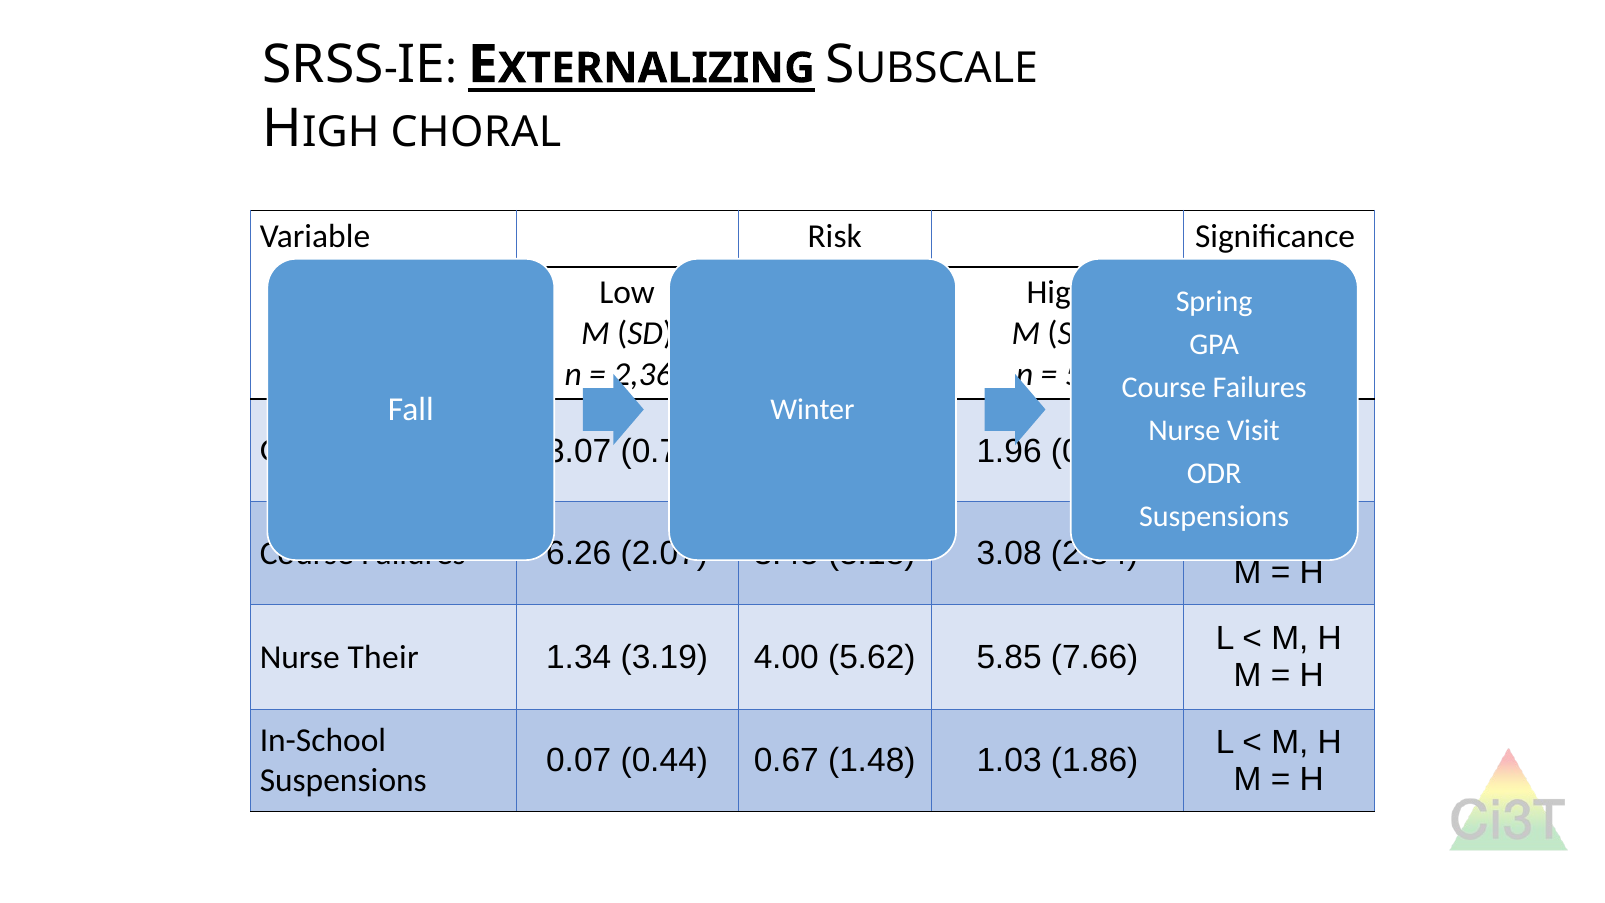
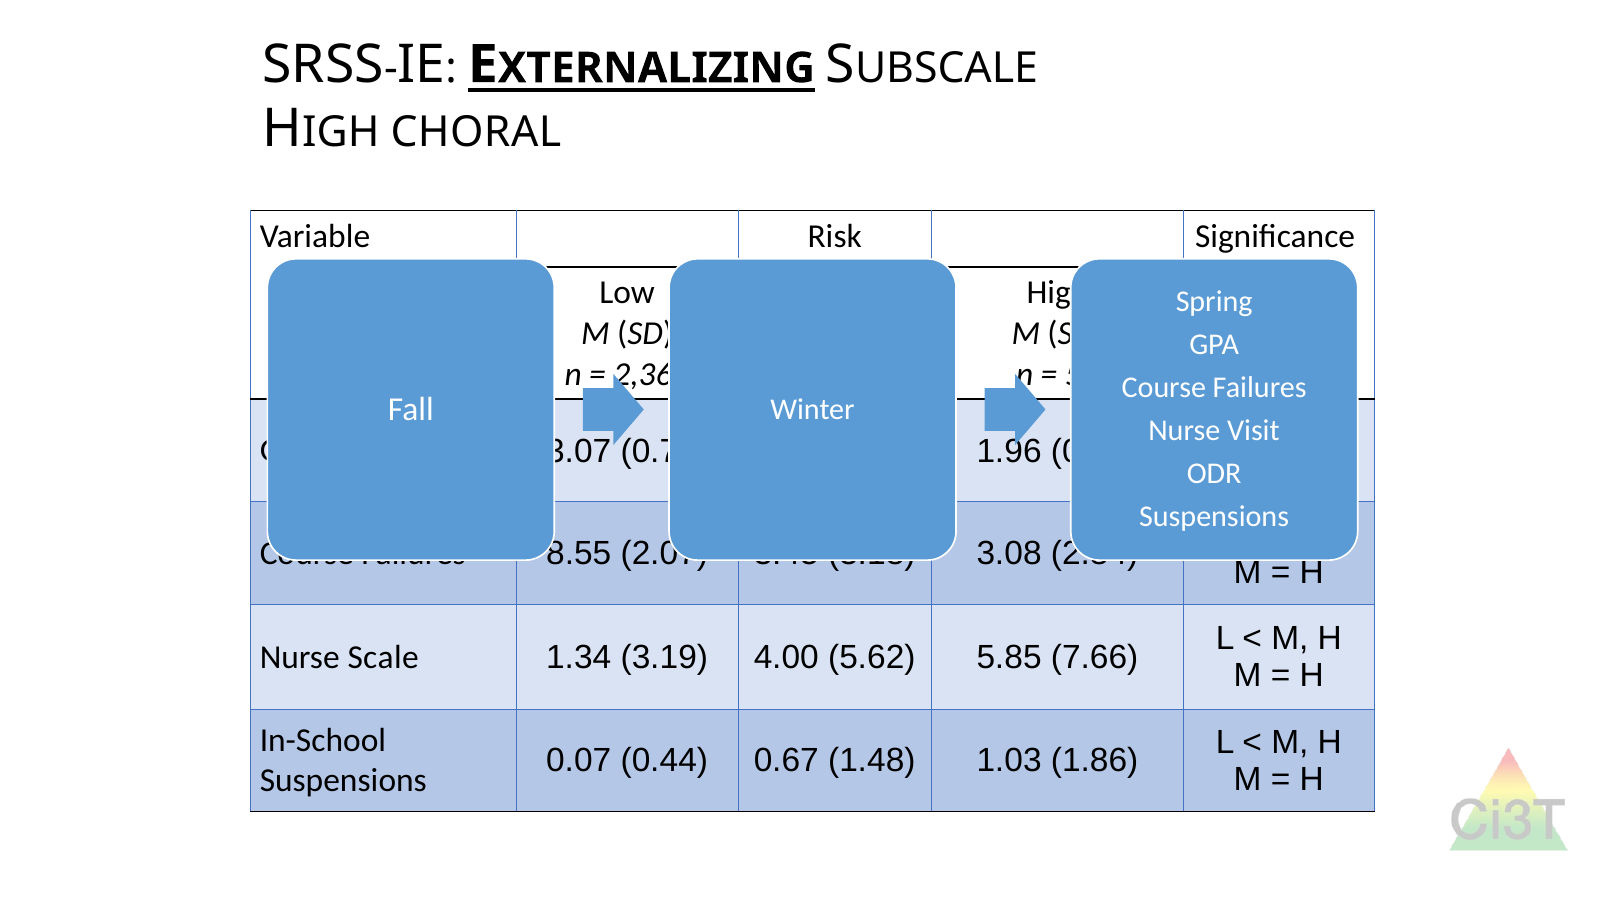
6.26: 6.26 -> 8.55 (579, 554)
Their: Their -> Scale (383, 657)
